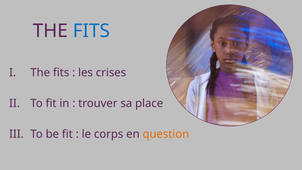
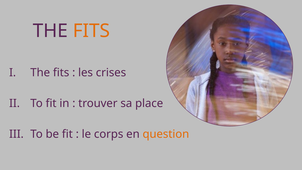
FITS colour: blue -> orange (91, 31)
